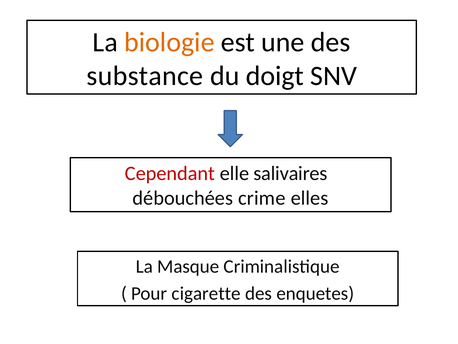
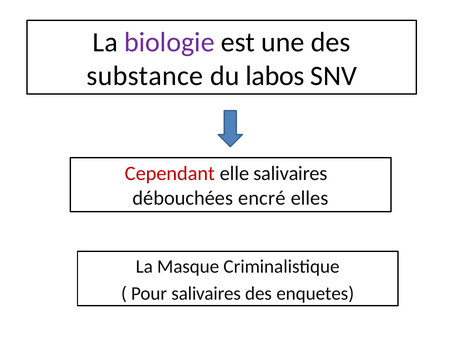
biologie colour: orange -> purple (169, 42)
doigt: doigt -> labos (275, 76)
crime: crime -> encré (262, 198)
Pour cigarette: cigarette -> salivaires (206, 293)
